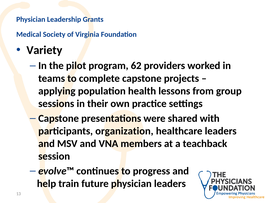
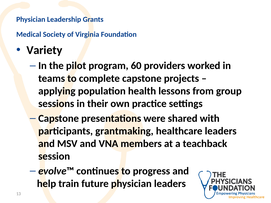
62: 62 -> 60 (136, 66)
organization: organization -> grantmaking (124, 131)
